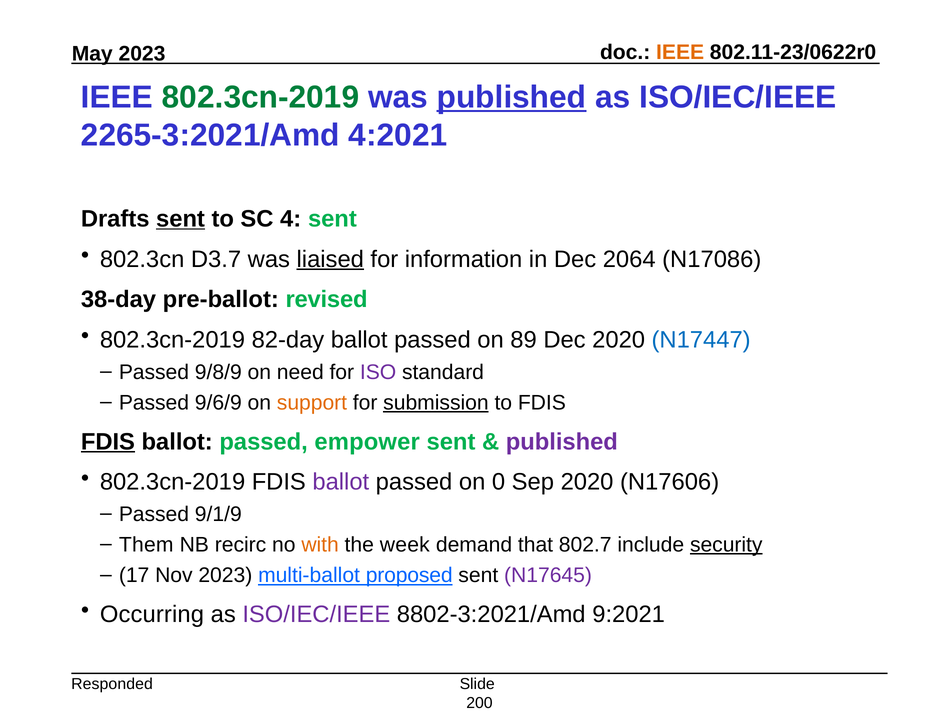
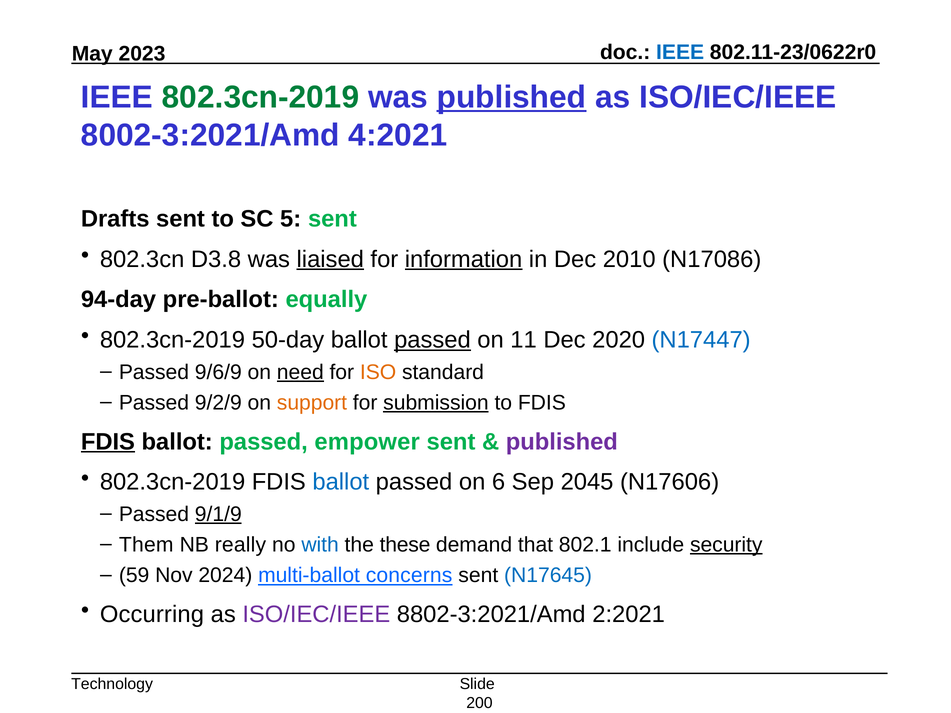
IEEE colour: orange -> blue (680, 52)
2265-3:2021/Amd: 2265-3:2021/Amd -> 8002-3:2021/Amd (210, 135)
sent underline: present -> none (181, 219)
4: 4 -> 5 (291, 219)
D3.7: D3.7 -> D3.8 (216, 259)
information underline: none -> present (464, 259)
2064: 2064 -> 2010 (629, 259)
38-day: 38-day -> 94-day (118, 300)
revised: revised -> equally (326, 300)
82-day: 82-day -> 50-day (288, 340)
passed underline: none -> present (432, 340)
89: 89 -> 11 (524, 340)
9/8/9: 9/8/9 -> 9/6/9 (218, 372)
need underline: none -> present (300, 372)
ISO colour: purple -> orange (378, 372)
9/6/9: 9/6/9 -> 9/2/9 (218, 403)
ballot colour: purple -> blue (341, 482)
0: 0 -> 6 (499, 482)
Sep 2020: 2020 -> 2045 (587, 482)
9/1/9 underline: none -> present (218, 514)
recirc: recirc -> really (240, 545)
with colour: orange -> blue (320, 545)
week: week -> these (405, 545)
802.7: 802.7 -> 802.1 (585, 545)
17: 17 -> 59 (134, 576)
Nov 2023: 2023 -> 2024 (225, 576)
proposed: proposed -> concerns (409, 576)
N17645 colour: purple -> blue (548, 576)
9:2021: 9:2021 -> 2:2021 (629, 615)
Responded: Responded -> Technology (112, 684)
